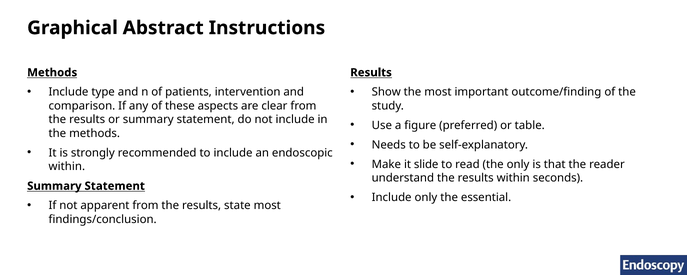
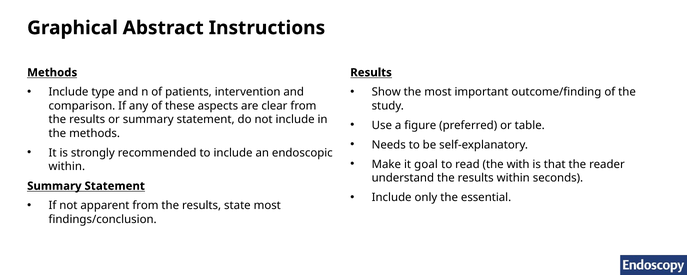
slide: slide -> goal (426, 164)
the only: only -> with (518, 164)
